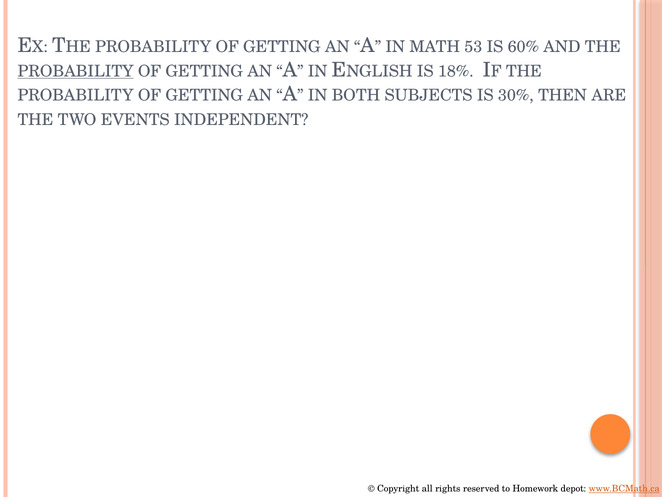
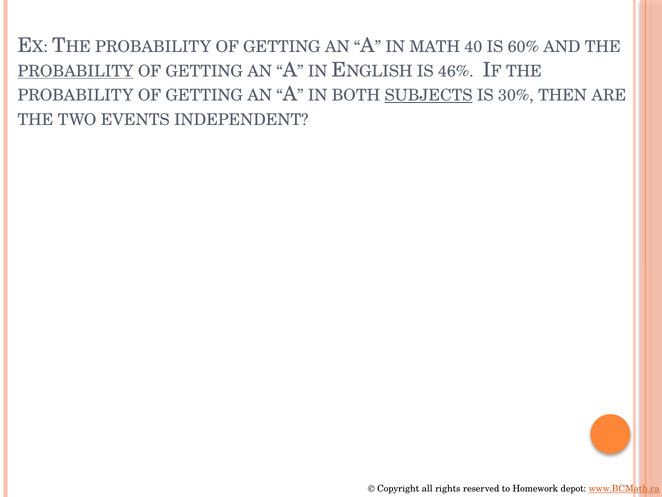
53: 53 -> 40 (473, 47)
18%: 18% -> 46% (456, 71)
SUBJECTS underline: none -> present (429, 95)
